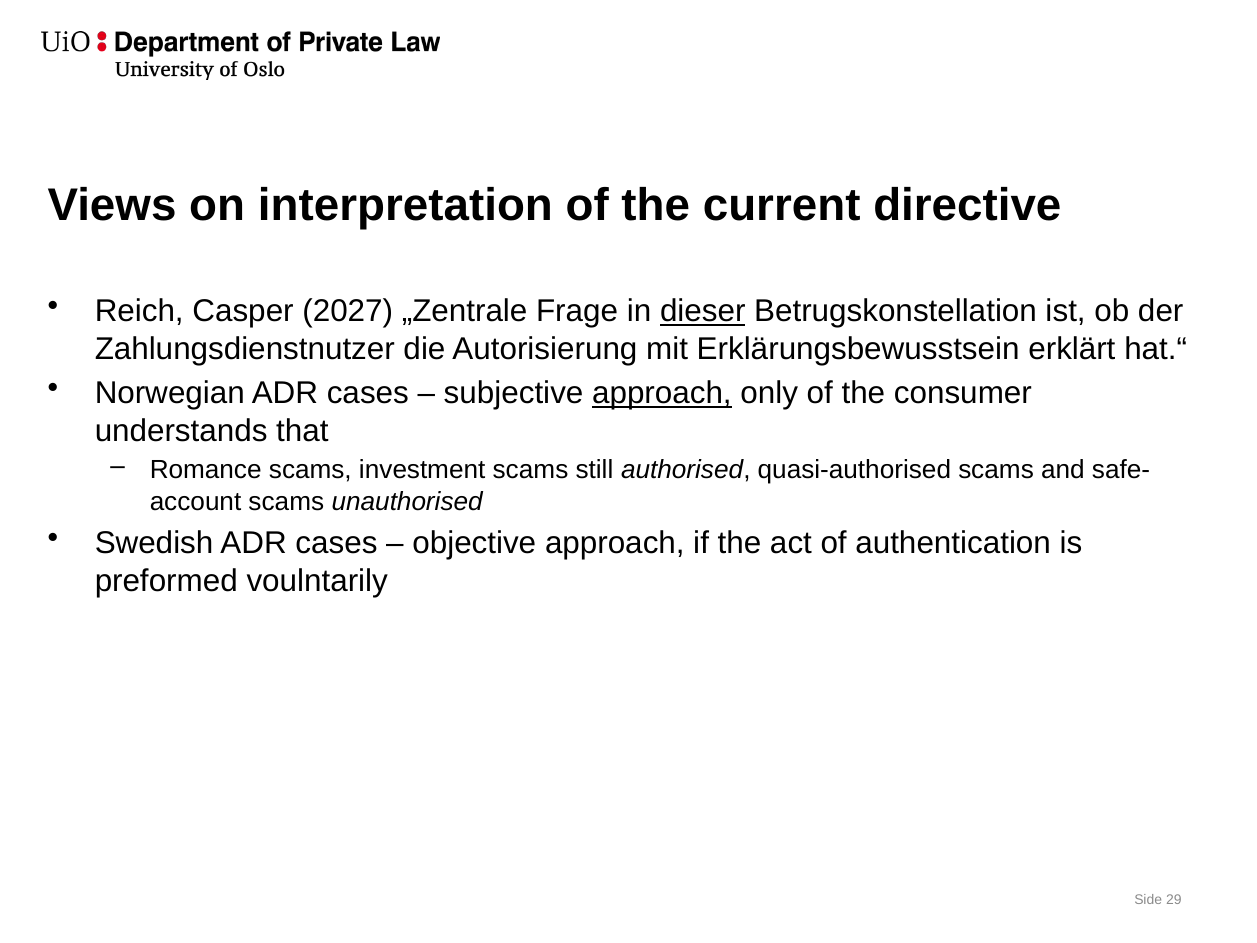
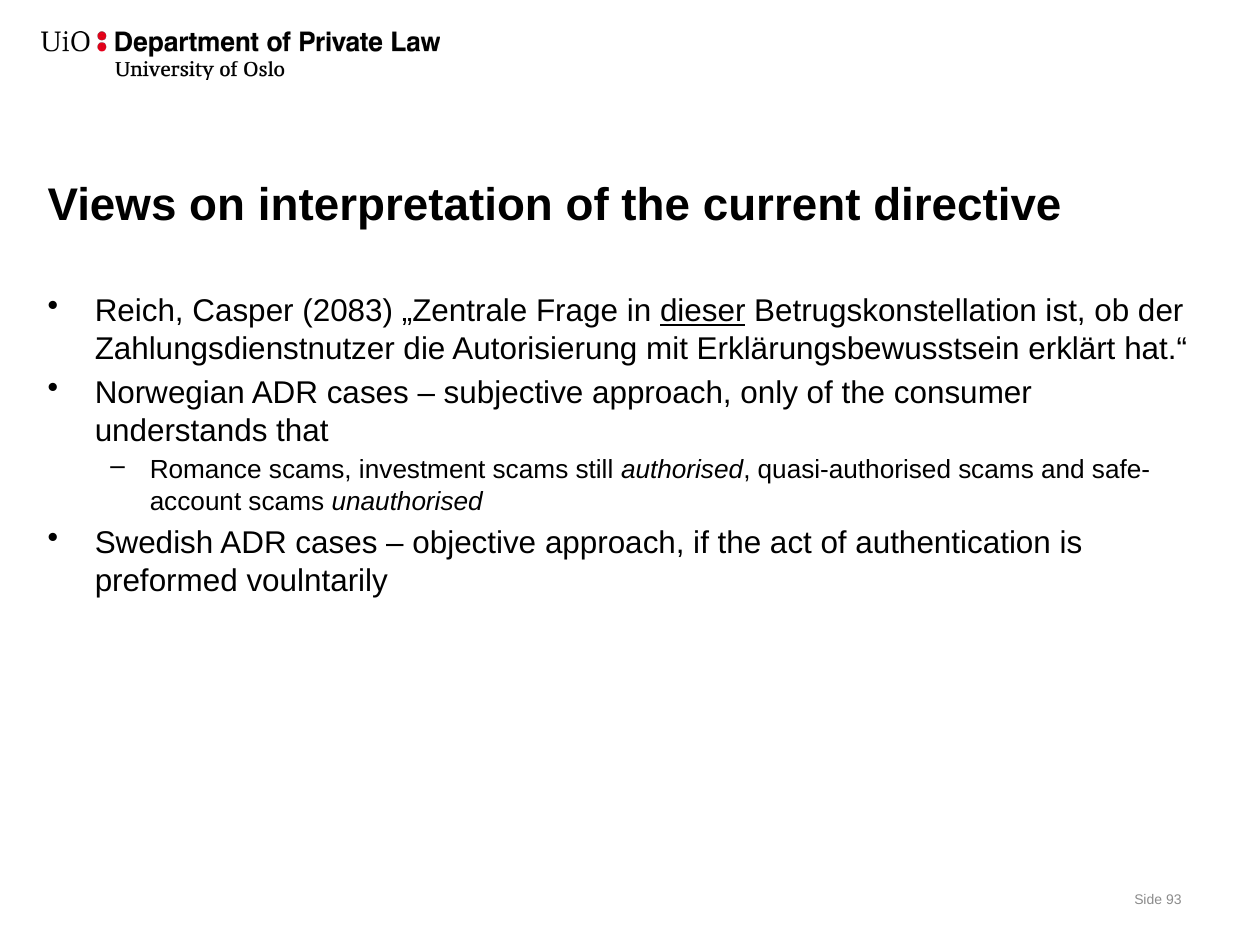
2027: 2027 -> 2083 (348, 311)
approach underline: present -> none (662, 393)
29: 29 -> 93 (1174, 900)
